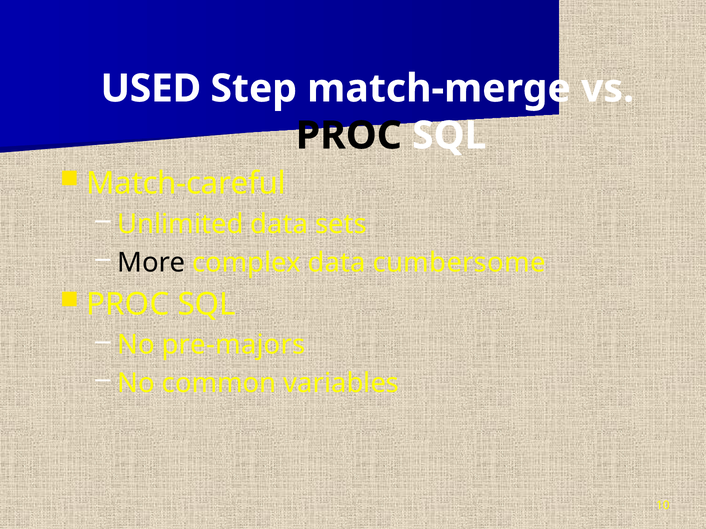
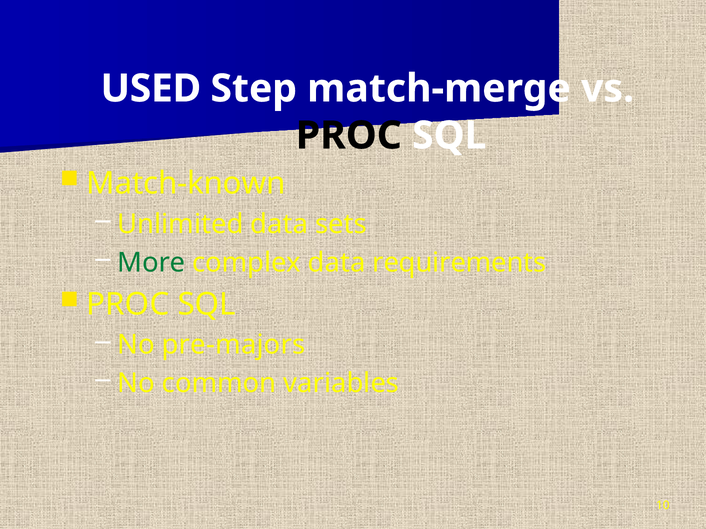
Match-careful: Match-careful -> Match-known (186, 184)
More colour: black -> green (151, 263)
cumbersome: cumbersome -> requirements (459, 263)
